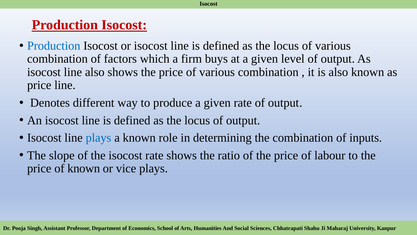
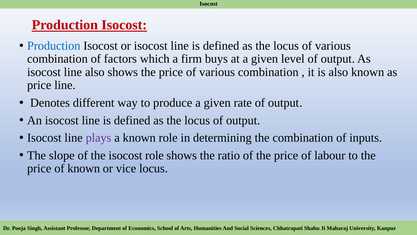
plays colour: blue -> purple (98, 138)
isocost rate: rate -> role (154, 155)
vice plays: plays -> locus (154, 168)
